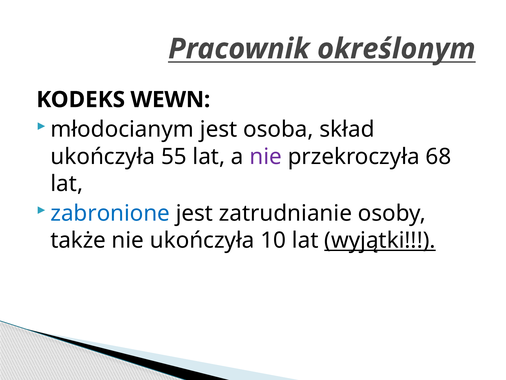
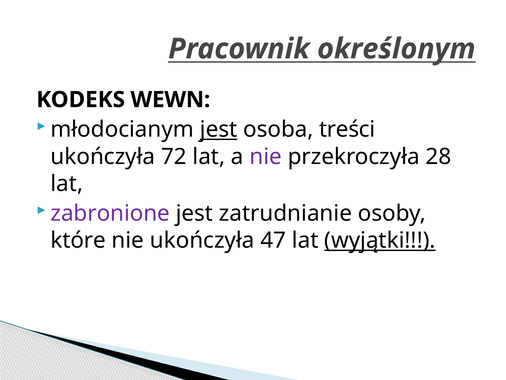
jest underline: none -> present (219, 129)
skład: skład -> treści (347, 129)
55: 55 -> 72 (174, 156)
68: 68 -> 28 (439, 156)
zabronione colour: blue -> purple (110, 213)
także: także -> które (78, 240)
10: 10 -> 47 (273, 240)
